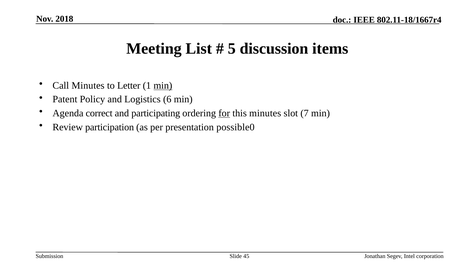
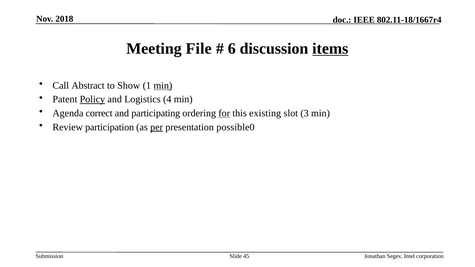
List: List -> File (199, 49)
5: 5 -> 6 (232, 49)
items underline: none -> present (330, 49)
Call Minutes: Minutes -> Abstract (88, 86)
Letter: Letter -> Show (129, 86)
Policy underline: none -> present (92, 99)
6: 6 -> 4 (167, 99)
this minutes: minutes -> existing (265, 113)
7: 7 -> 3 (305, 113)
per underline: none -> present (157, 127)
